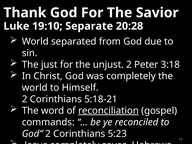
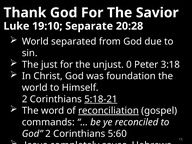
unjust 2: 2 -> 0 (129, 65)
was completely: completely -> foundation (131, 76)
5:18-21 underline: none -> present (101, 99)
5:23: 5:23 -> 5:60 (117, 134)
